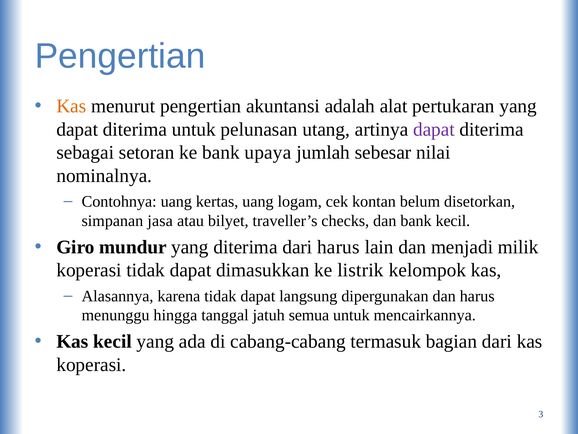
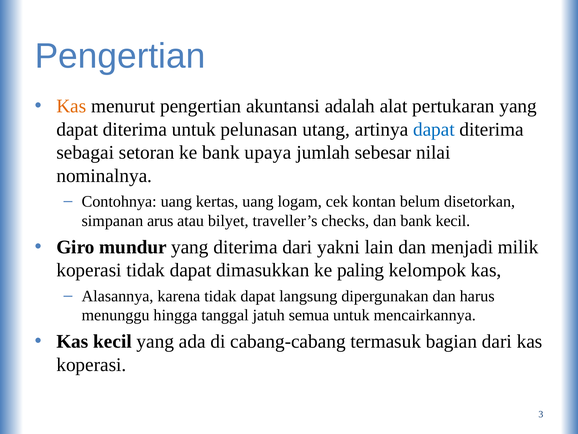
dapat colour: purple -> blue (434, 129)
jasa: jasa -> arus (160, 221)
dari harus: harus -> yakni (339, 247)
listrik: listrik -> paling (361, 270)
